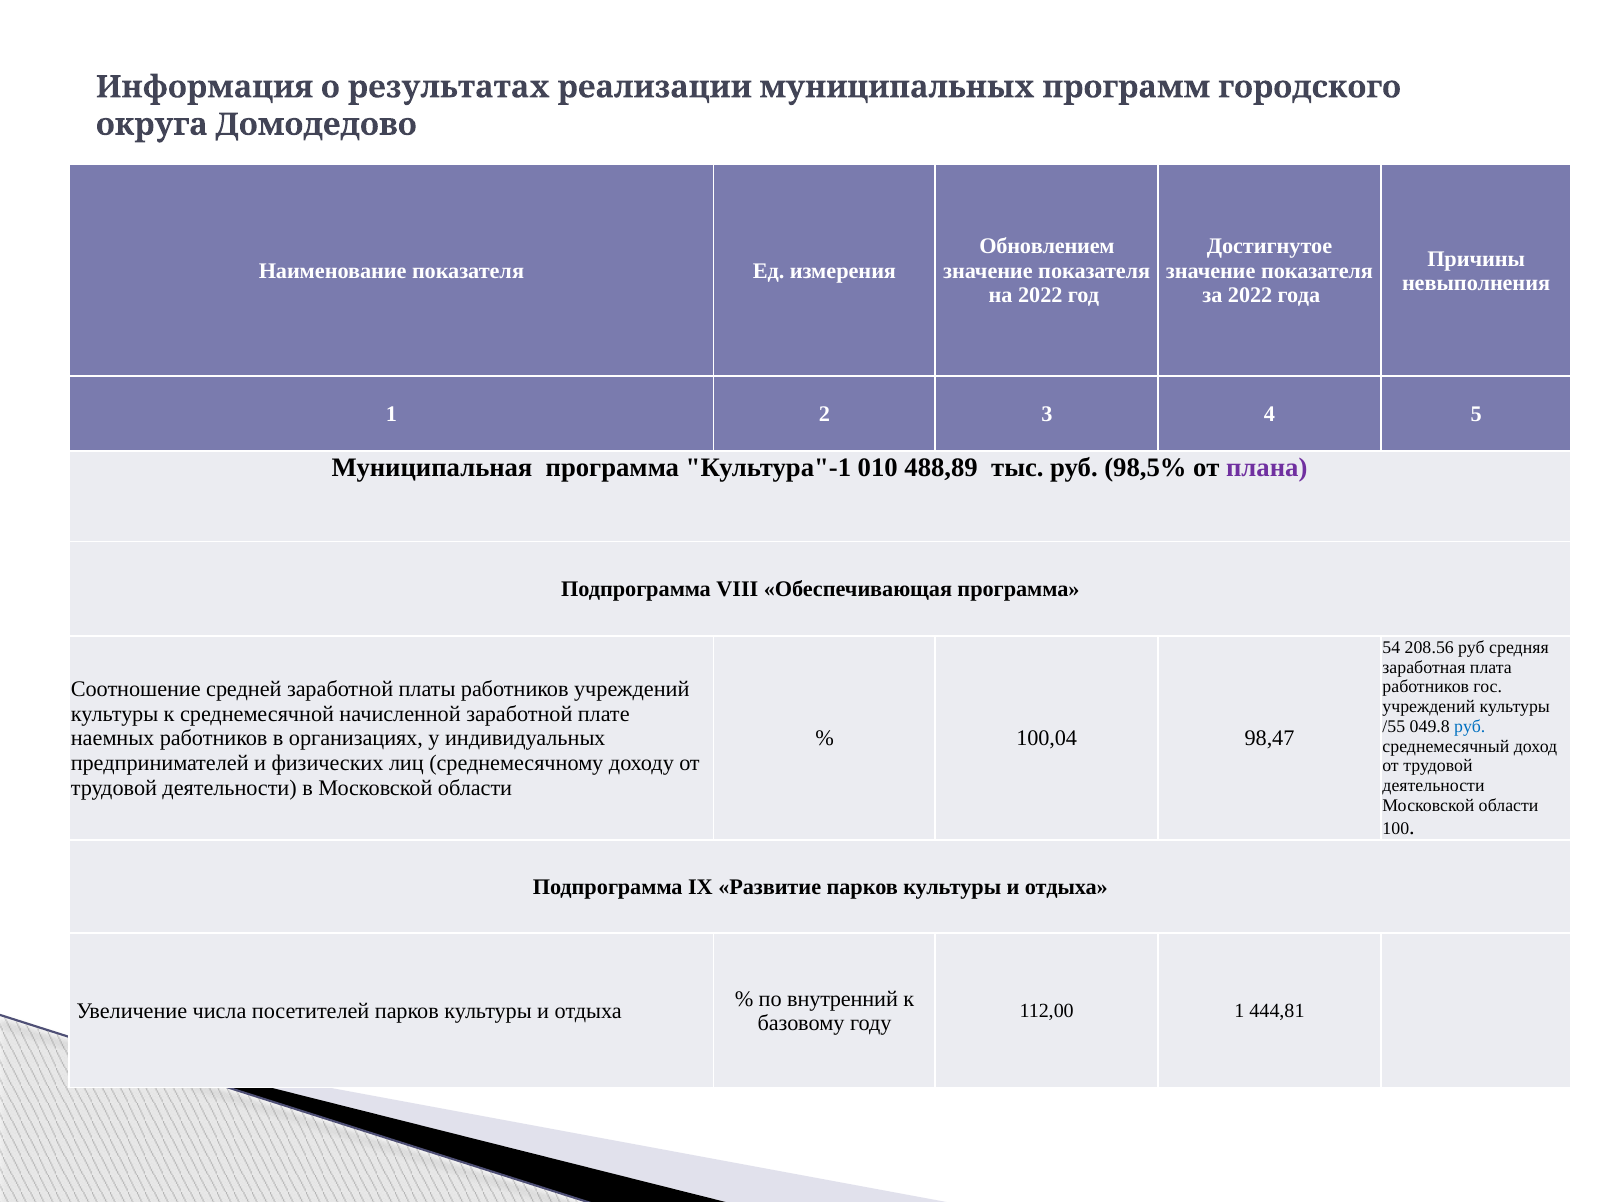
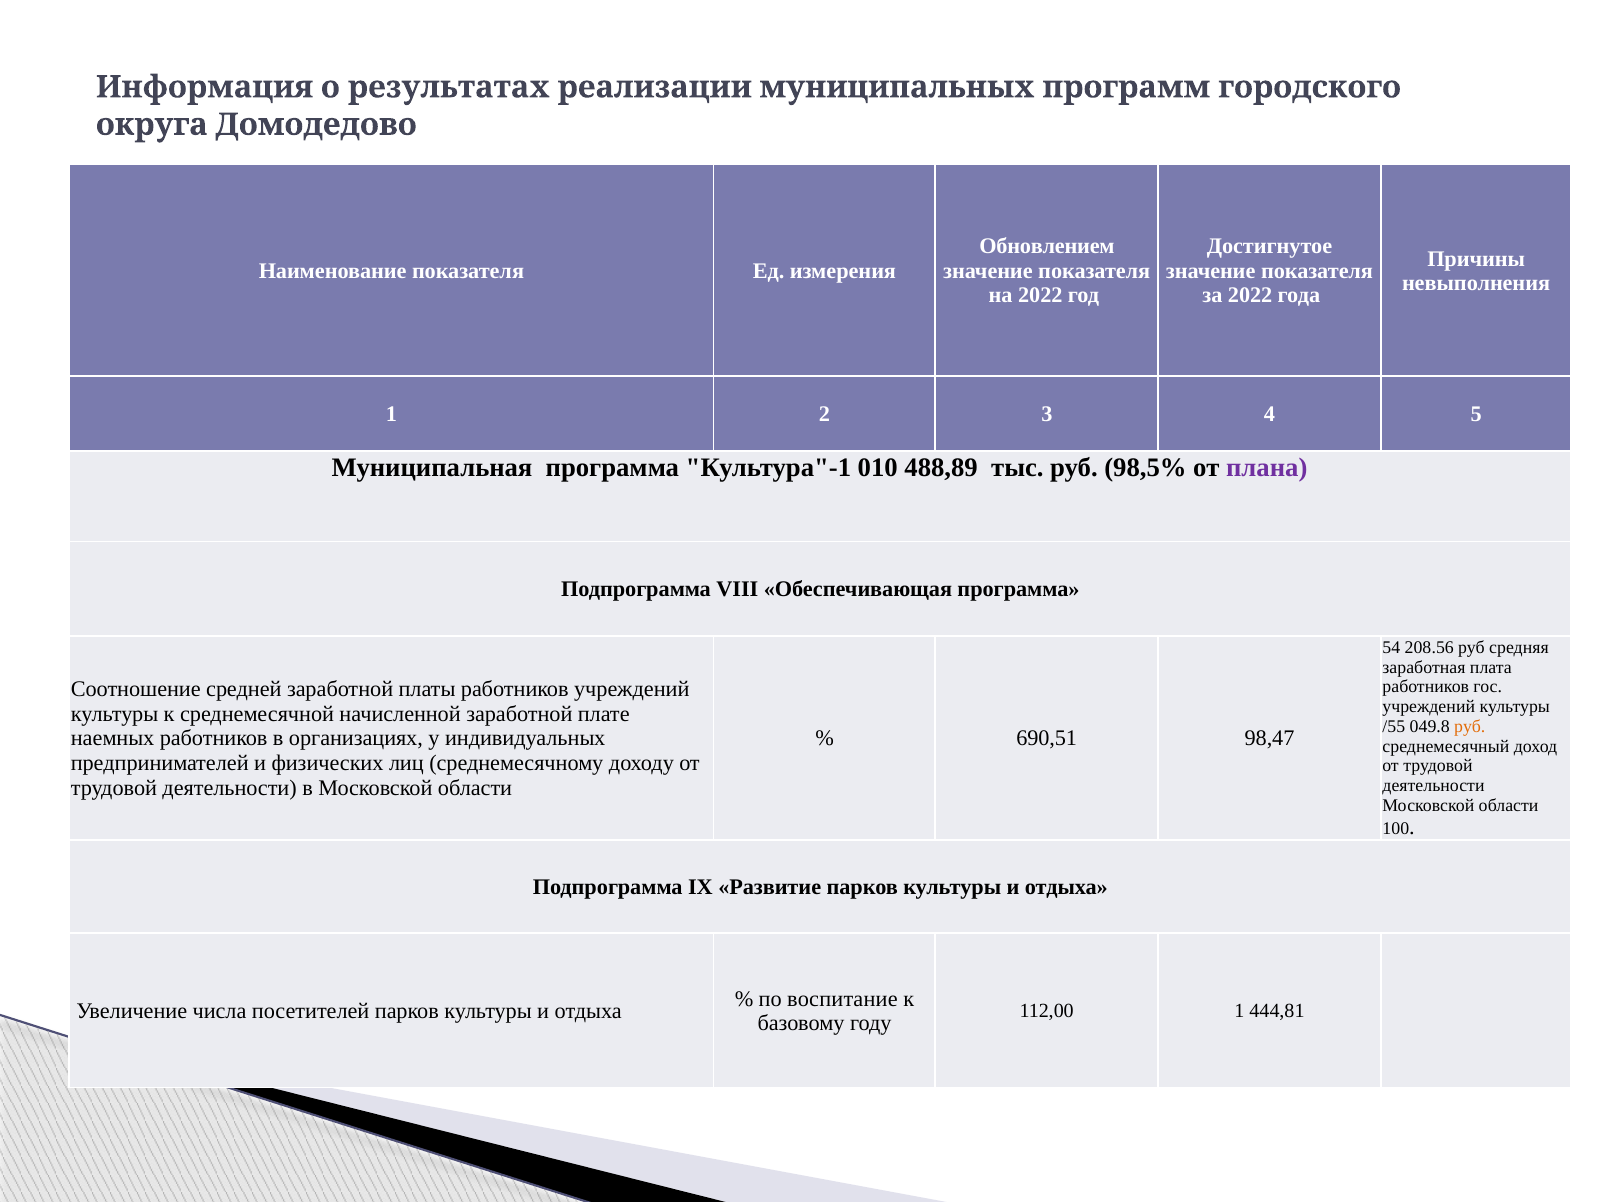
руб colour: blue -> orange (1470, 727)
100,04: 100,04 -> 690,51 (1047, 739)
внутренний: внутренний -> воспитание (842, 999)
